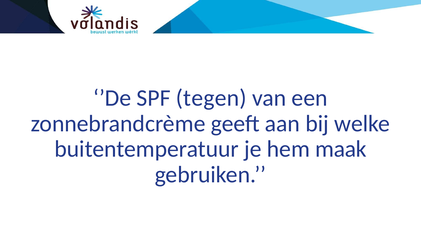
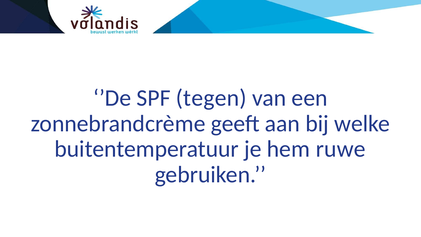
maak: maak -> ruwe (341, 149)
